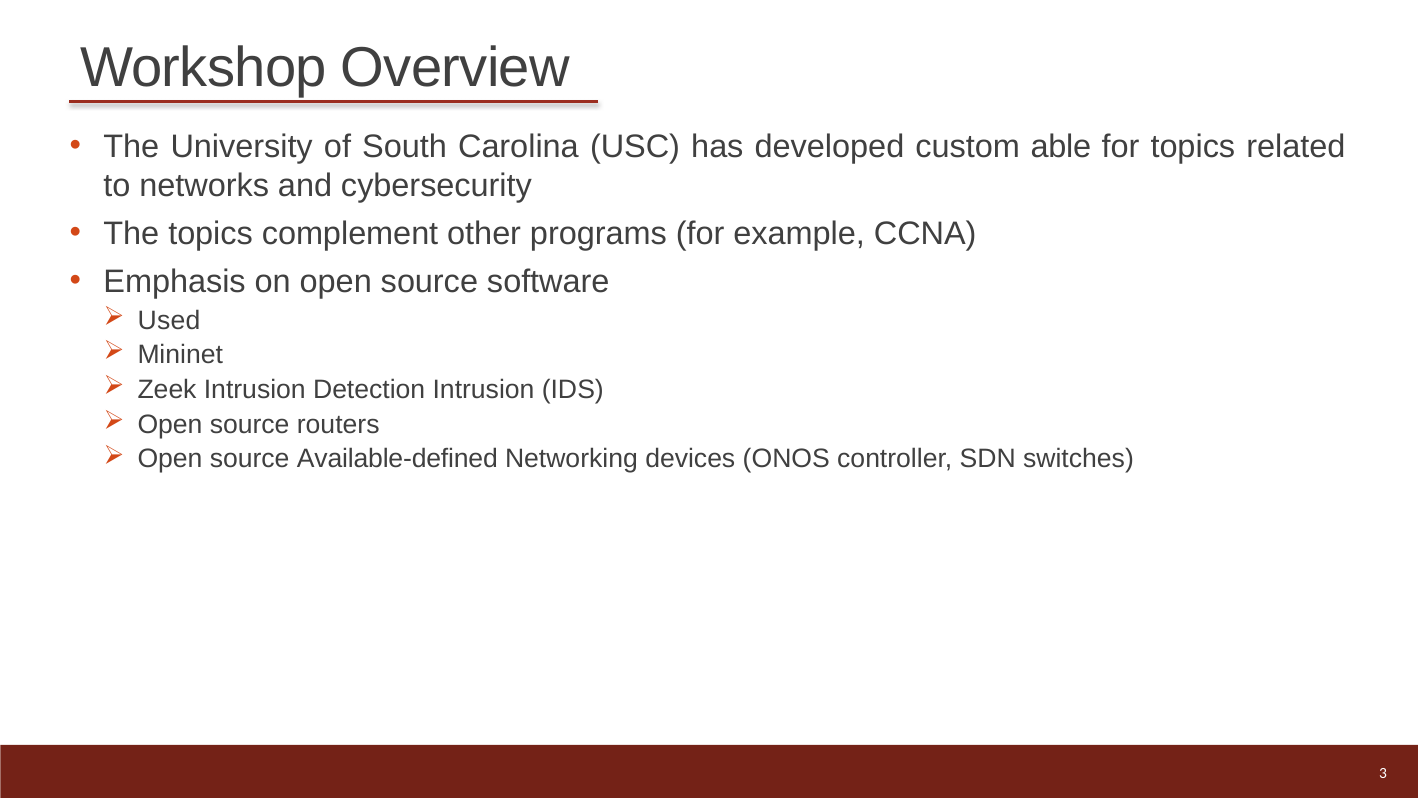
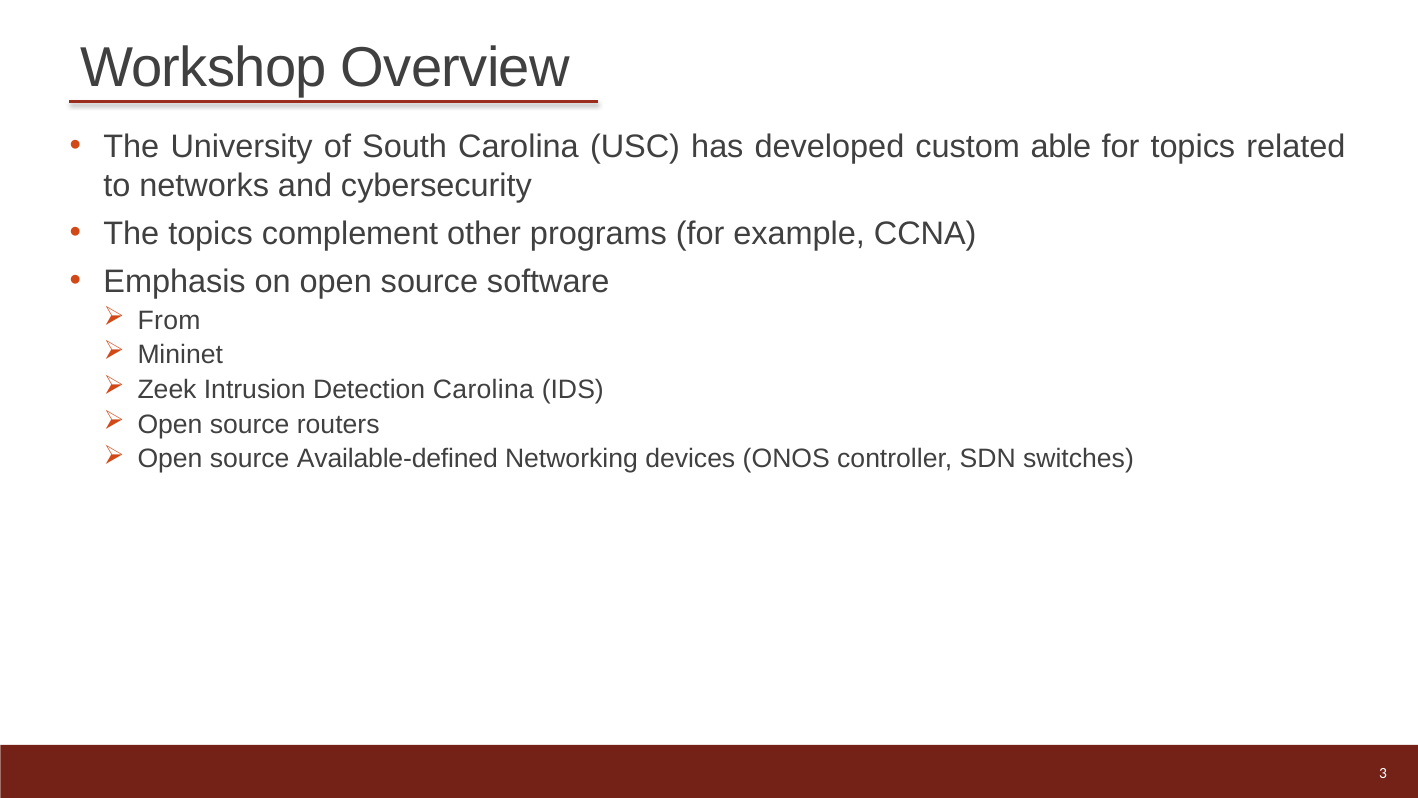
Used: Used -> From (169, 320)
Detection Intrusion: Intrusion -> Carolina (483, 390)
